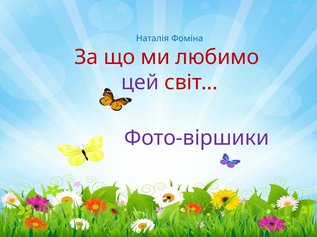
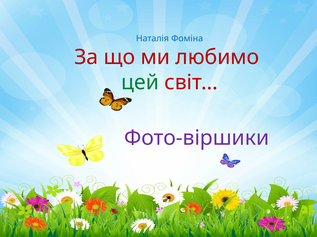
цей colour: purple -> green (140, 83)
